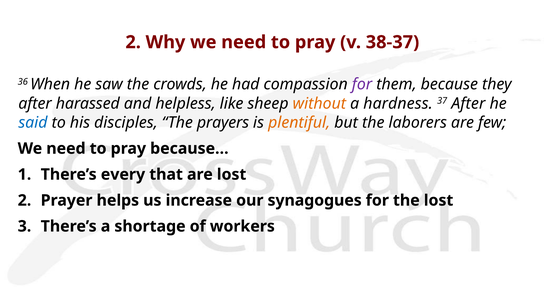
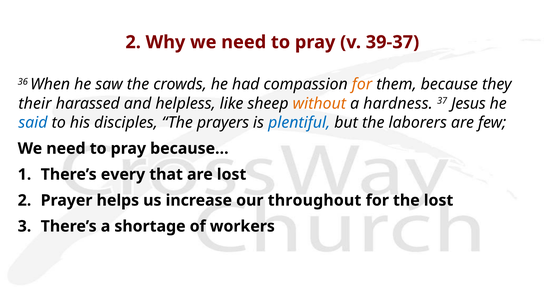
38-37: 38-37 -> 39-37 (392, 42)
for colour: purple -> orange (362, 84)
after: after -> their (35, 103)
37 After: After -> Jesus (468, 103)
plentiful colour: orange -> blue (299, 122)
synagogues: synagogues -> throughout (315, 200)
